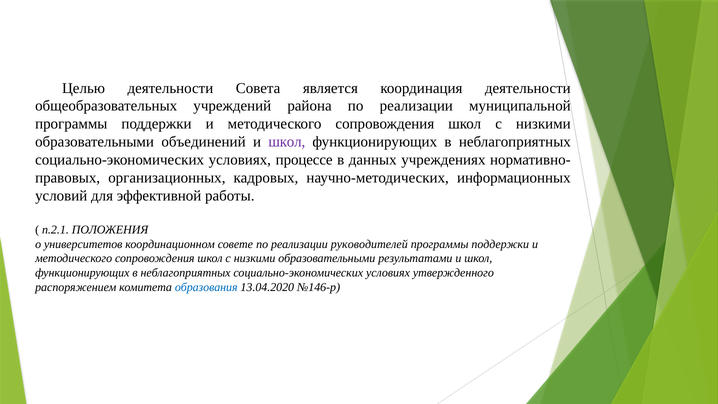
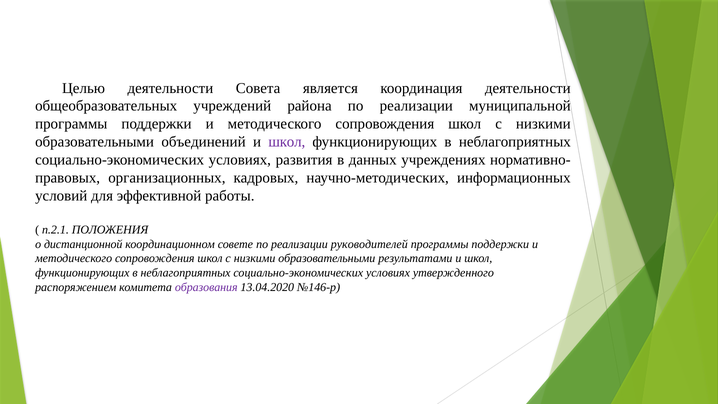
процессе: процессе -> развития (304, 160)
университетов: университетов -> дистанционной (83, 244)
образования colour: blue -> purple (206, 287)
